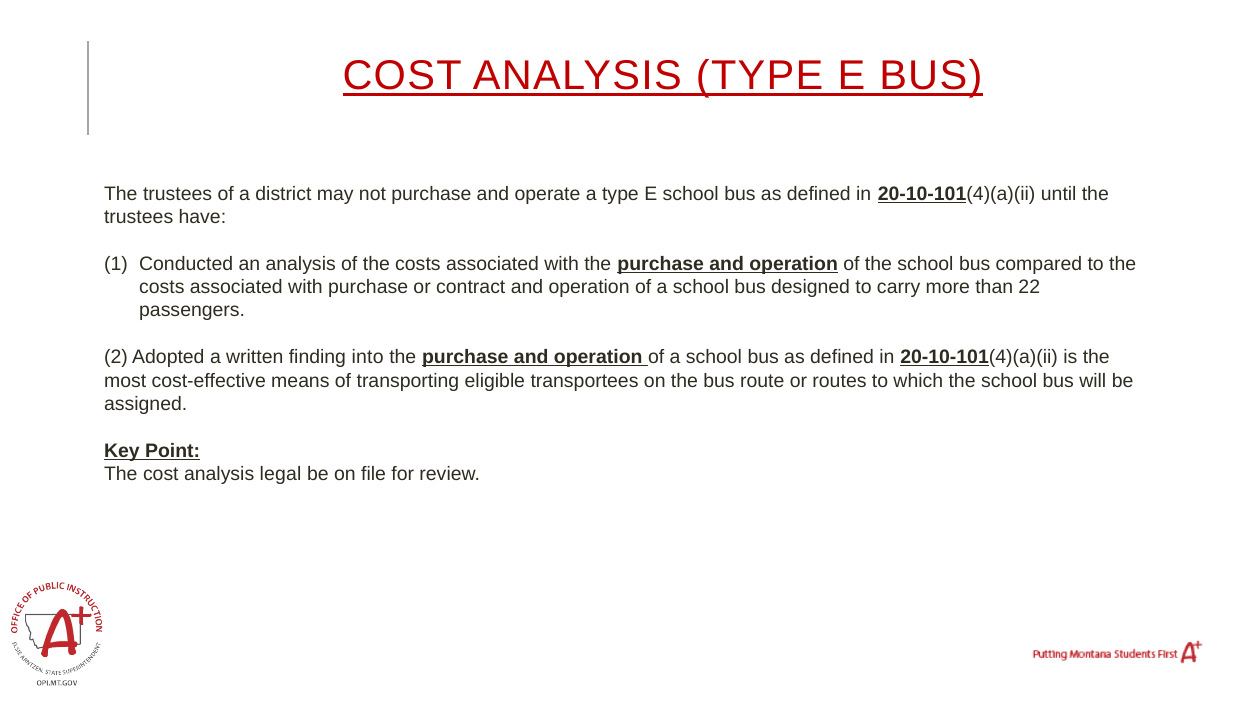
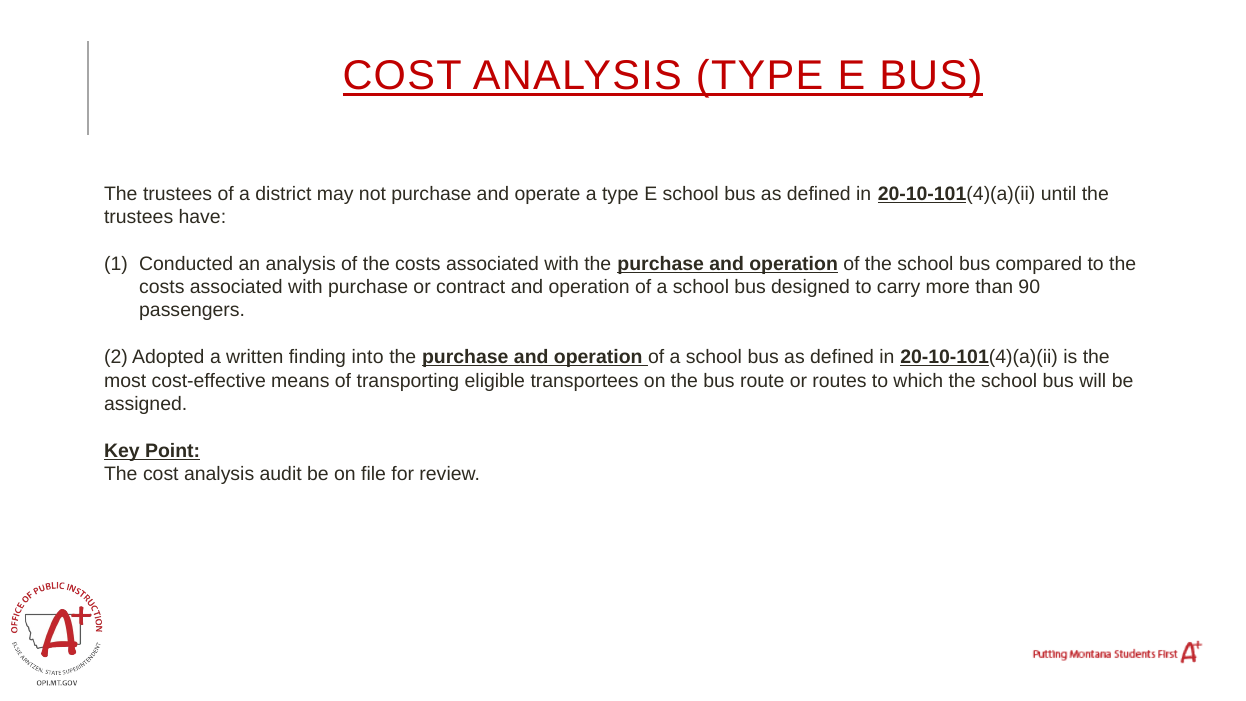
22: 22 -> 90 (1029, 287)
legal: legal -> audit (281, 474)
